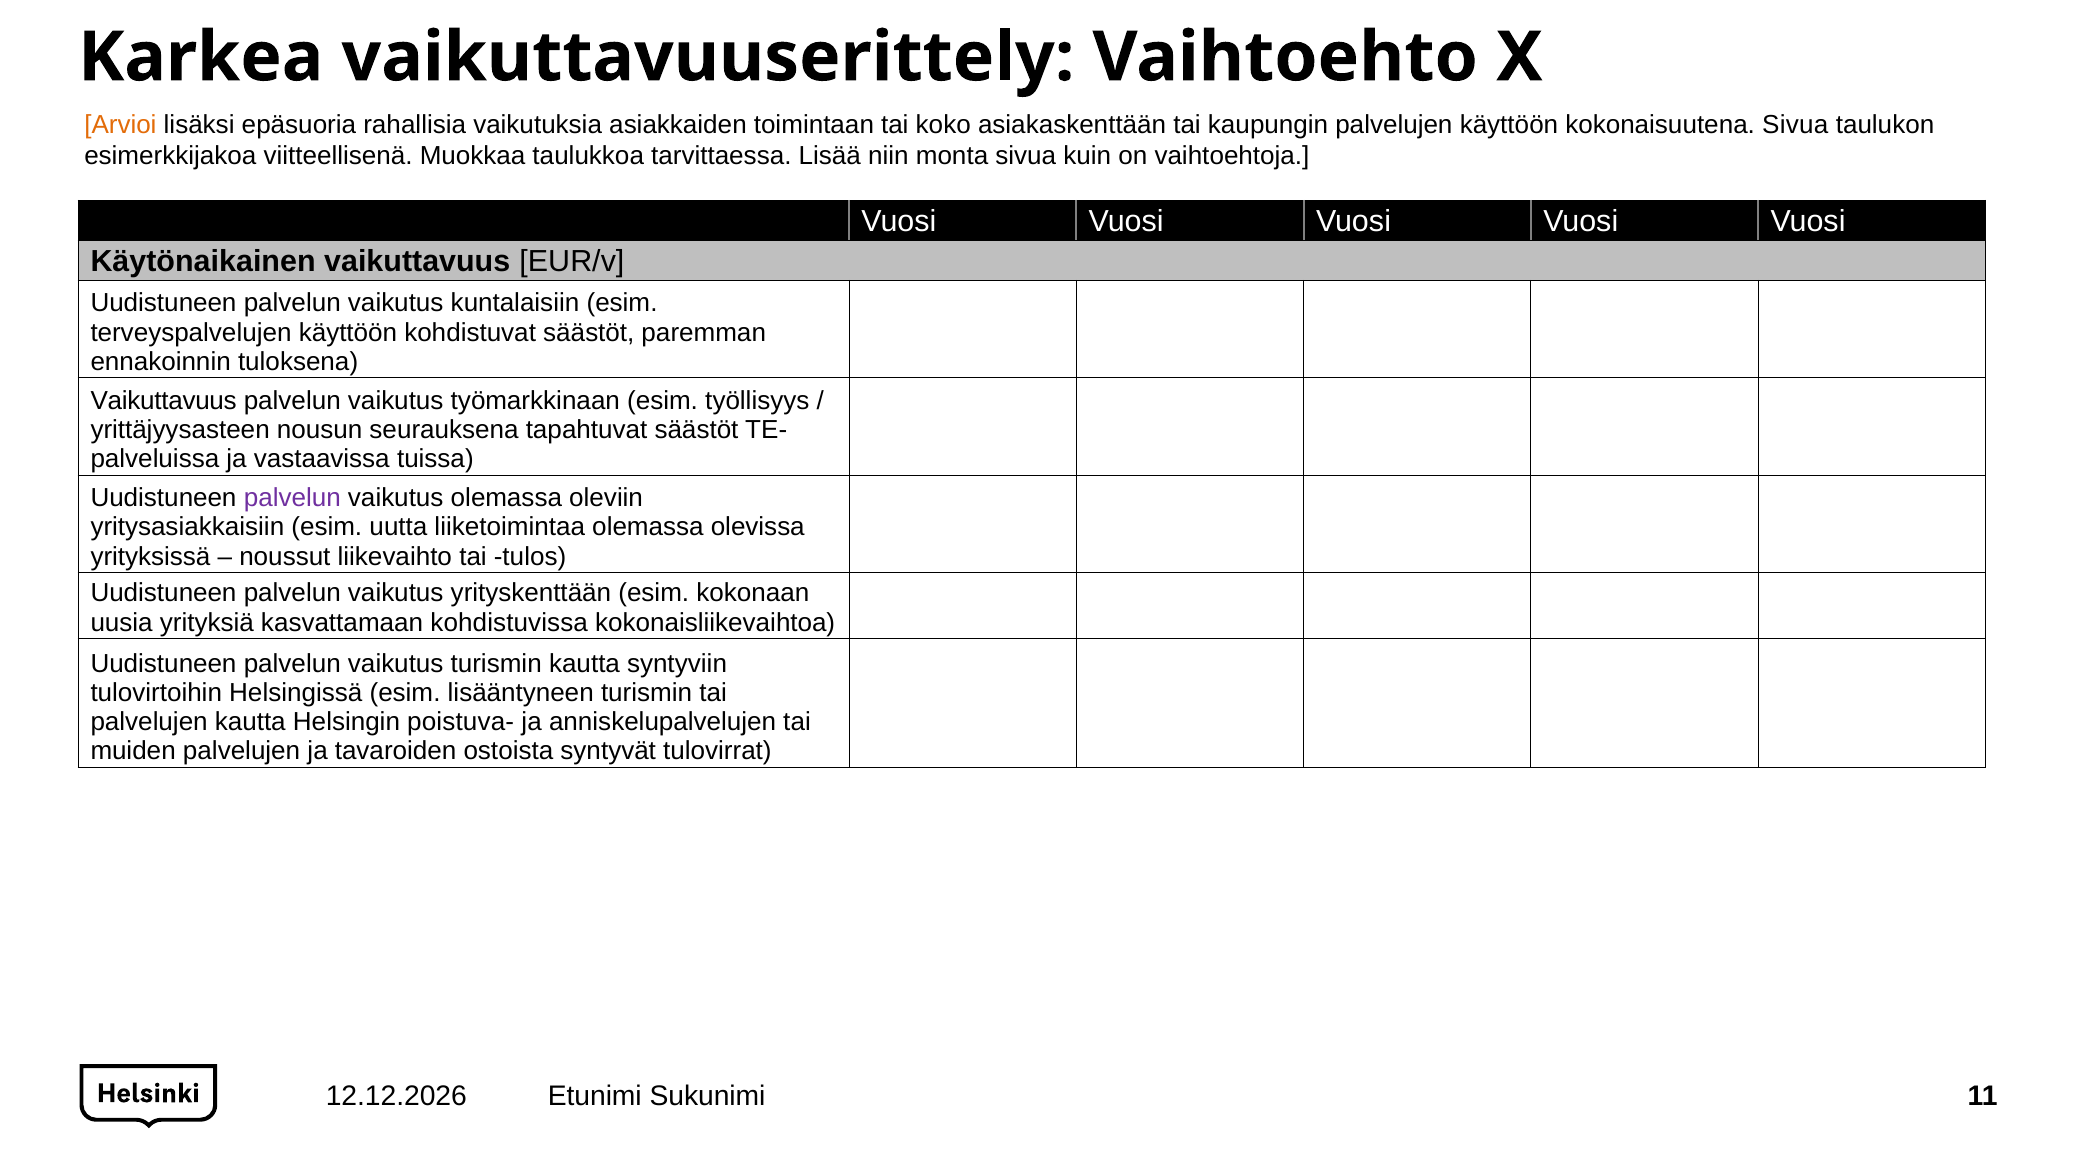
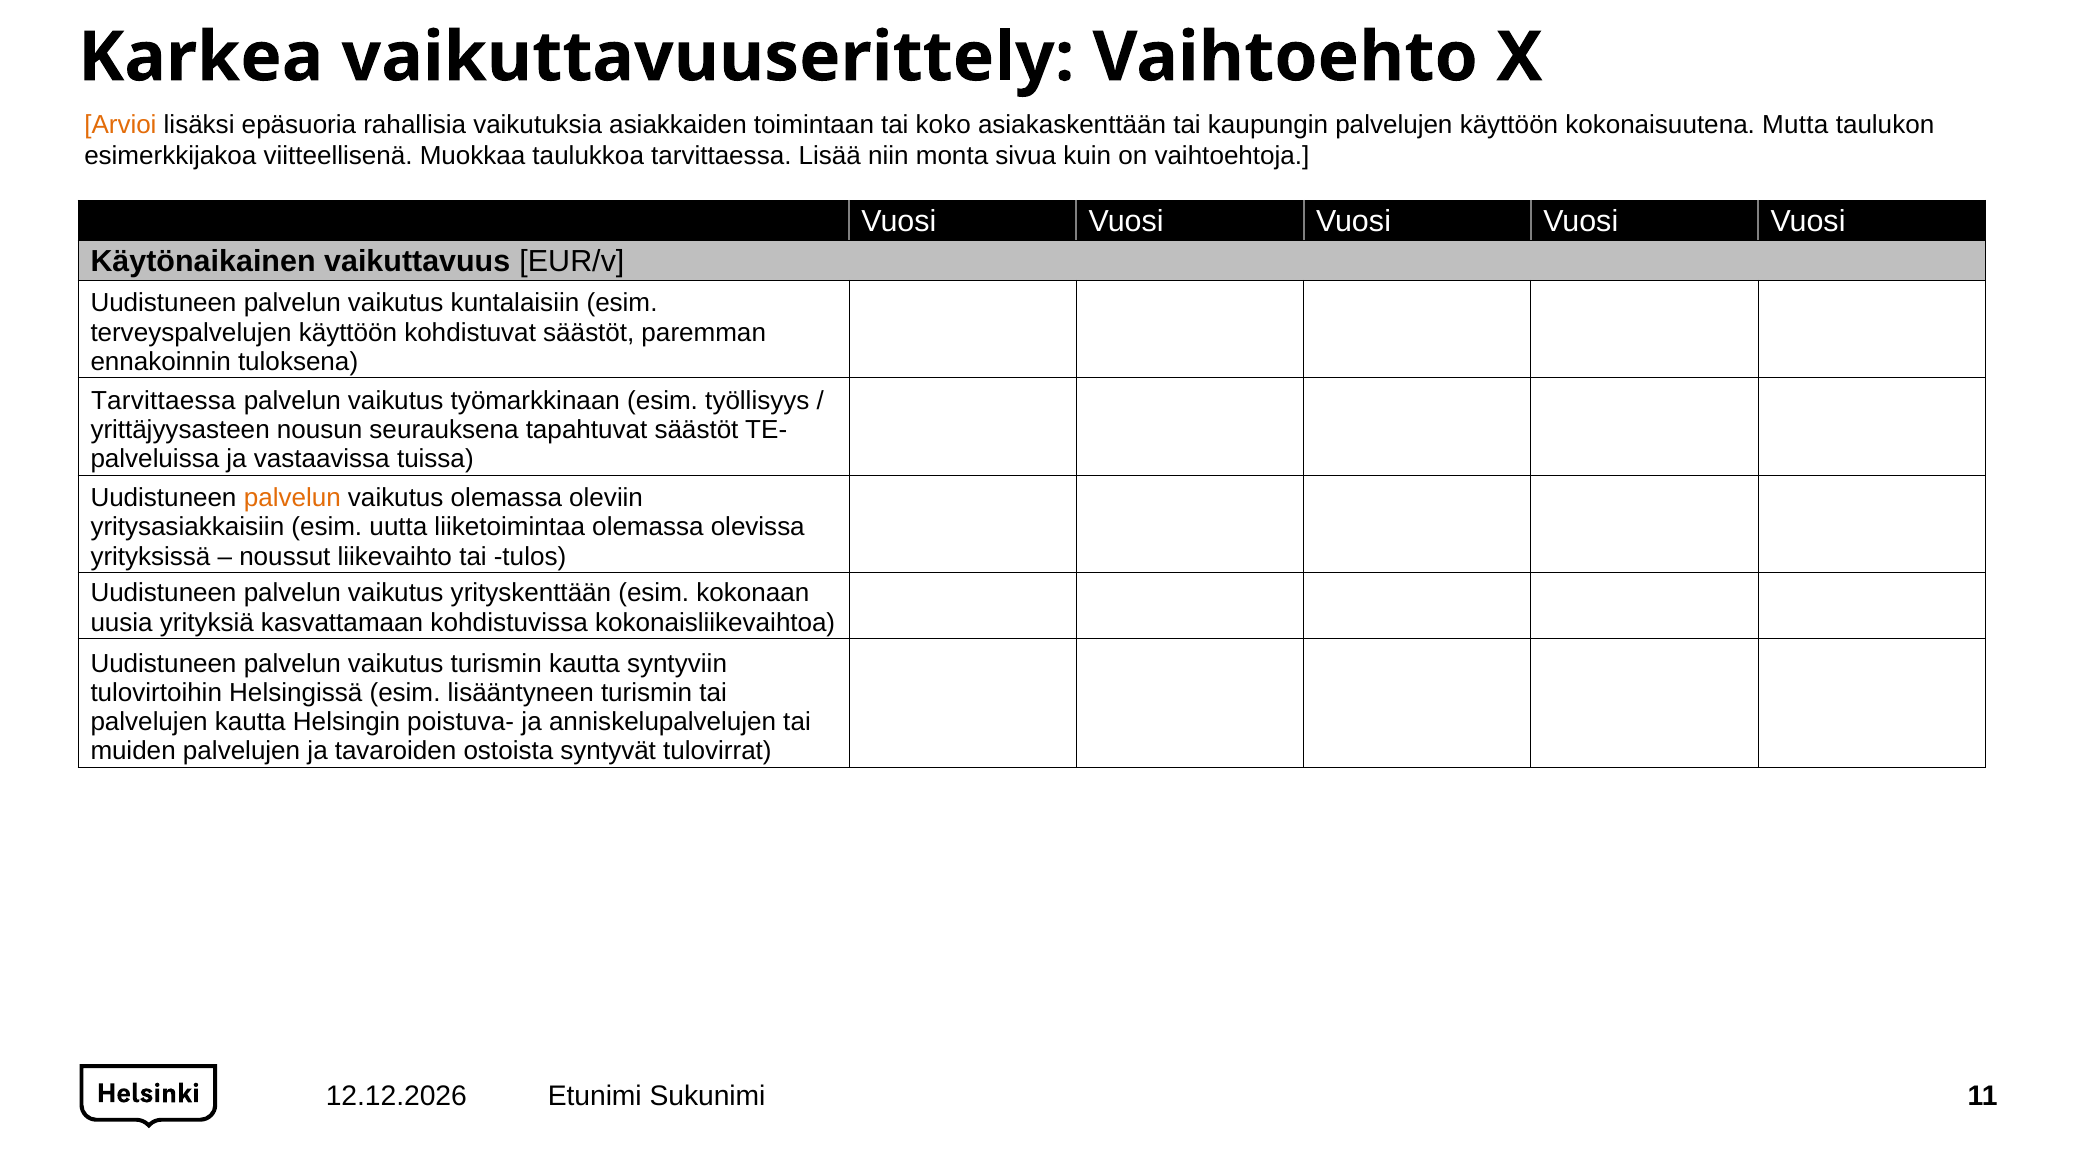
kokonaisuutena Sivua: Sivua -> Mutta (1795, 125)
Vaikuttavuus: Vaikuttavuus -> Tarvittaessa (163, 401)
palvelun colour: purple -> orange (292, 498)
